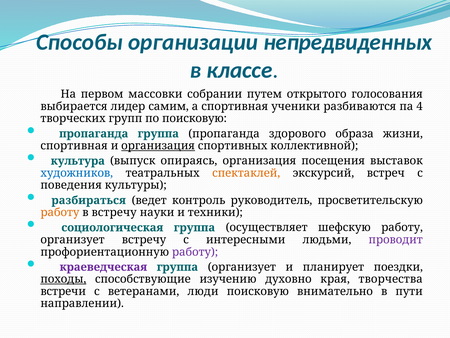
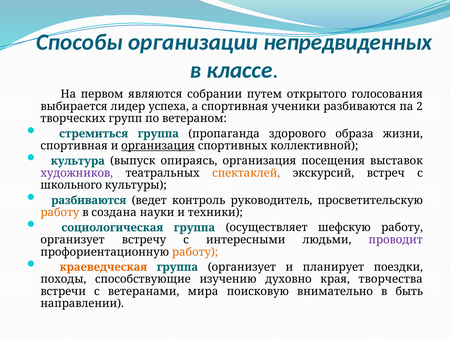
массовки: массовки -> являются (155, 94)
самим: самим -> успеха (169, 106)
4: 4 -> 2 (420, 106)
по поисковую: поисковую -> ветераном (194, 118)
пропаганда: пропаганда -> стремиться (94, 133)
художников colour: blue -> purple (77, 173)
поведения: поведения -> школьного (71, 185)
разбираться: разбираться -> разбиваются (89, 200)
в встречу: встречу -> создана (114, 212)
работу colour: purple -> orange (195, 252)
краеведческая colour: purple -> orange (103, 267)
походы underline: present -> none (63, 279)
люди: люди -> мира (203, 291)
пути: пути -> быть (409, 291)
